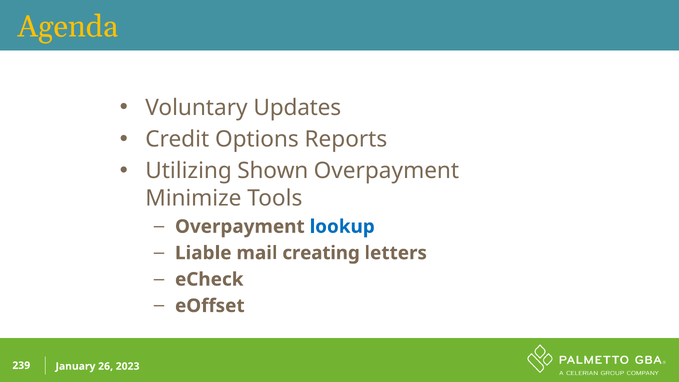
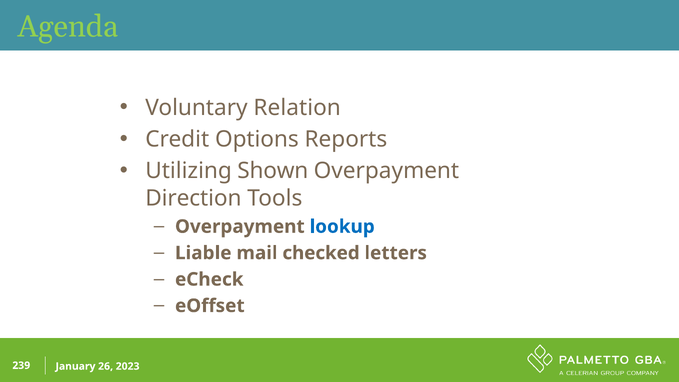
Agenda colour: yellow -> light green (68, 27)
Updates: Updates -> Relation (297, 108)
Minimize: Minimize -> Direction (193, 198)
creating: creating -> checked (321, 253)
